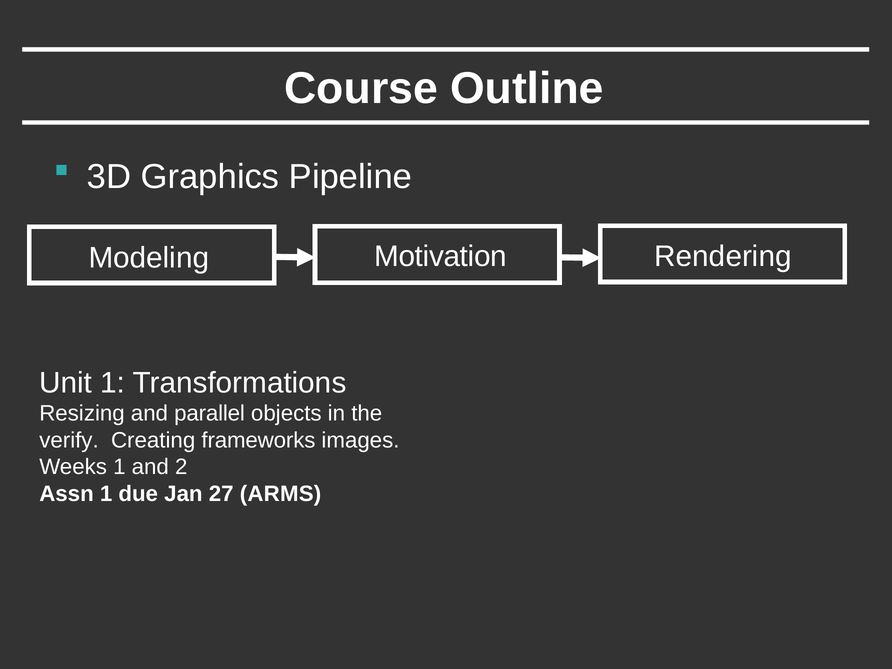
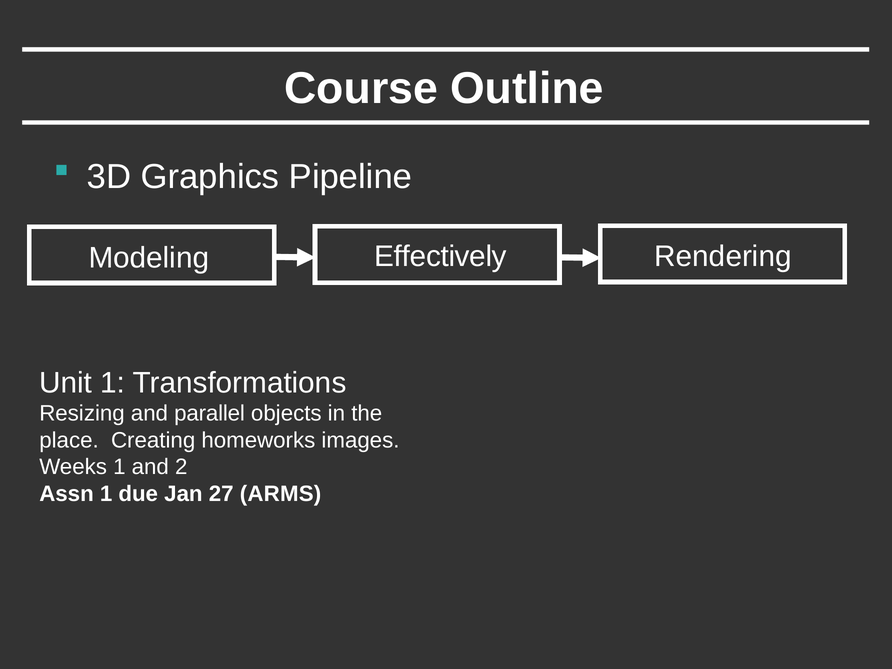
Motivation: Motivation -> Effectively (441, 257)
verify: verify -> place (69, 440)
frameworks: frameworks -> homeworks (258, 440)
